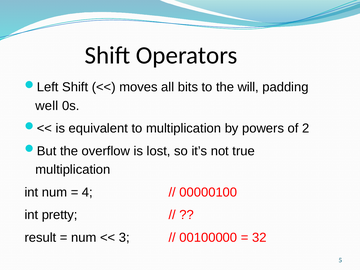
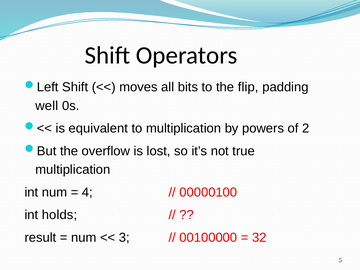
will: will -> flip (248, 87)
pretty: pretty -> holds (60, 215)
